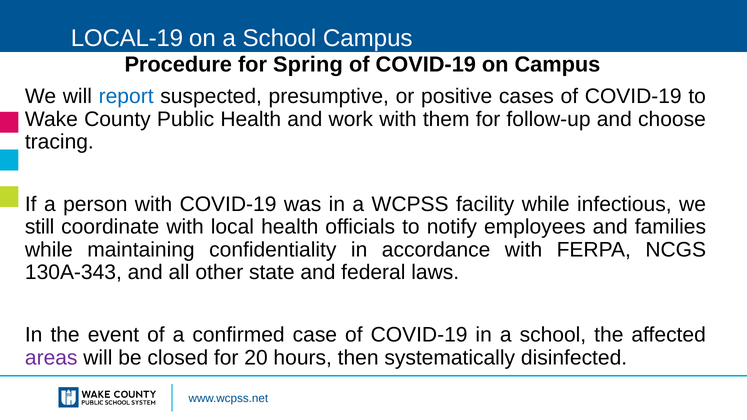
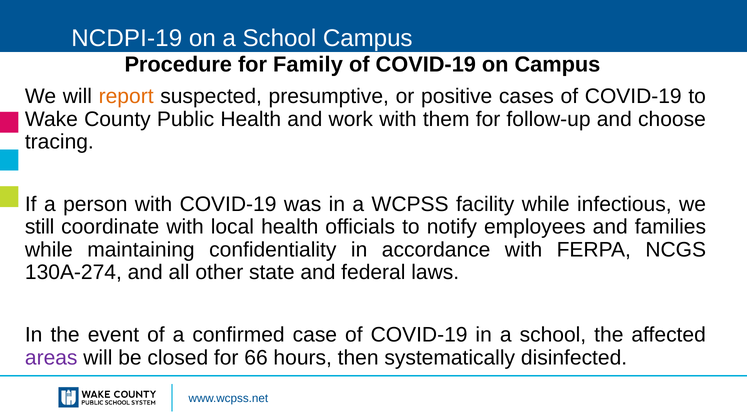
LOCAL-19: LOCAL-19 -> NCDPI-19 (127, 39)
Spring: Spring -> Family (308, 65)
report colour: blue -> orange (126, 96)
130A-343: 130A-343 -> 130A-274 (73, 273)
20: 20 -> 66 (256, 358)
